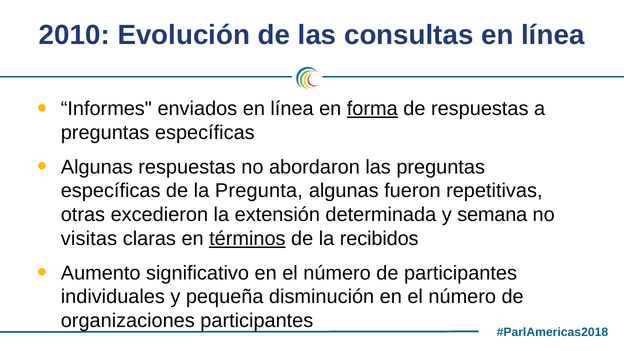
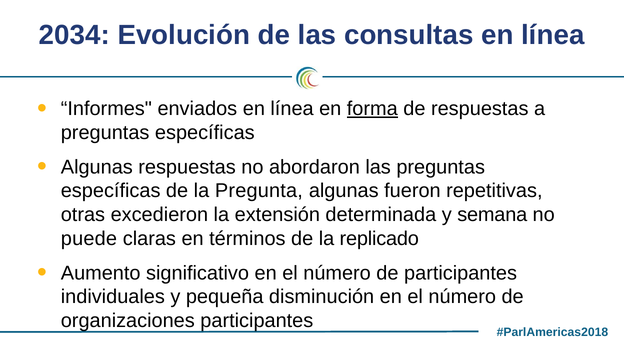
2010: 2010 -> 2034 (74, 35)
visitas: visitas -> puede (89, 239)
términos underline: present -> none (247, 239)
recibidos: recibidos -> replicado (379, 239)
